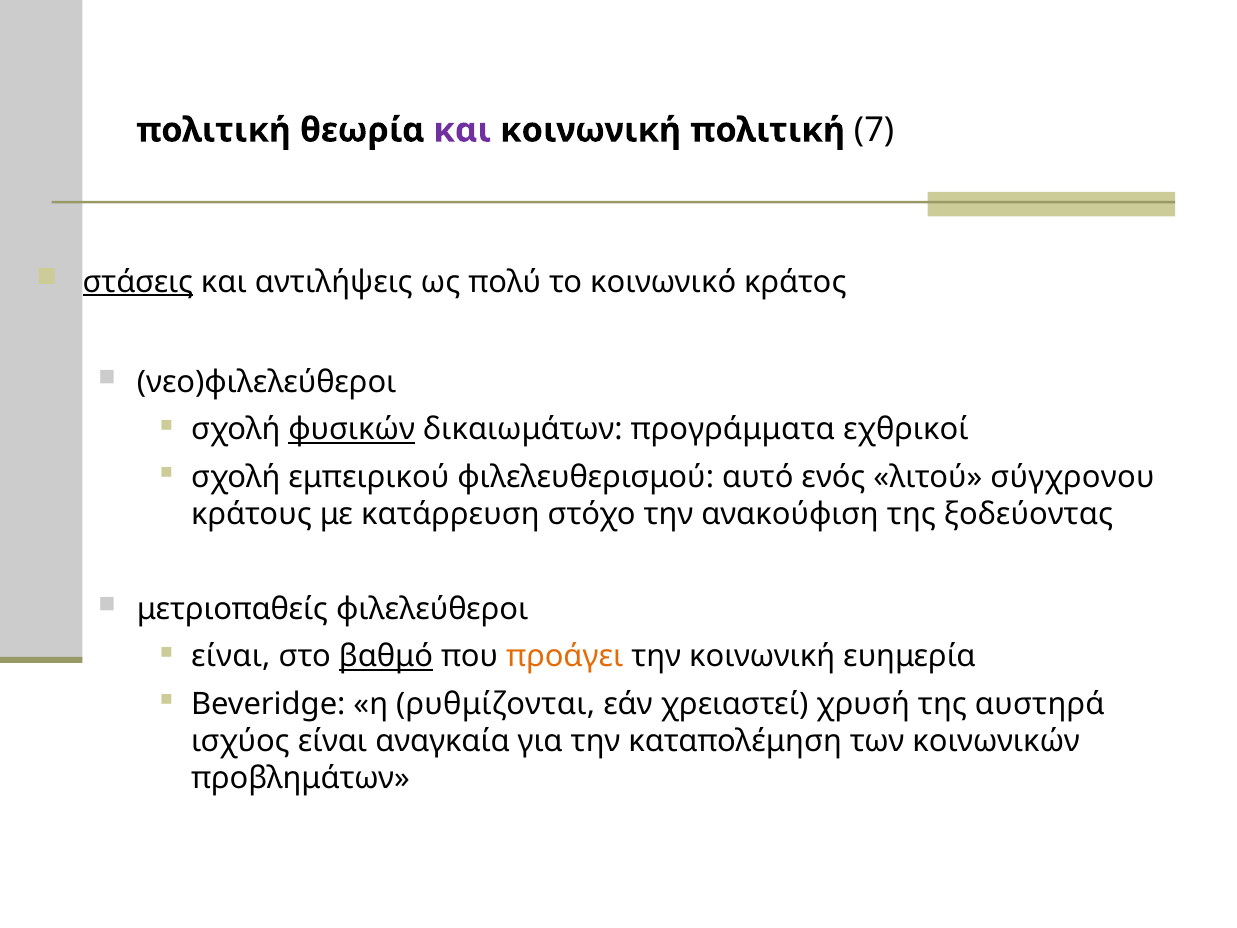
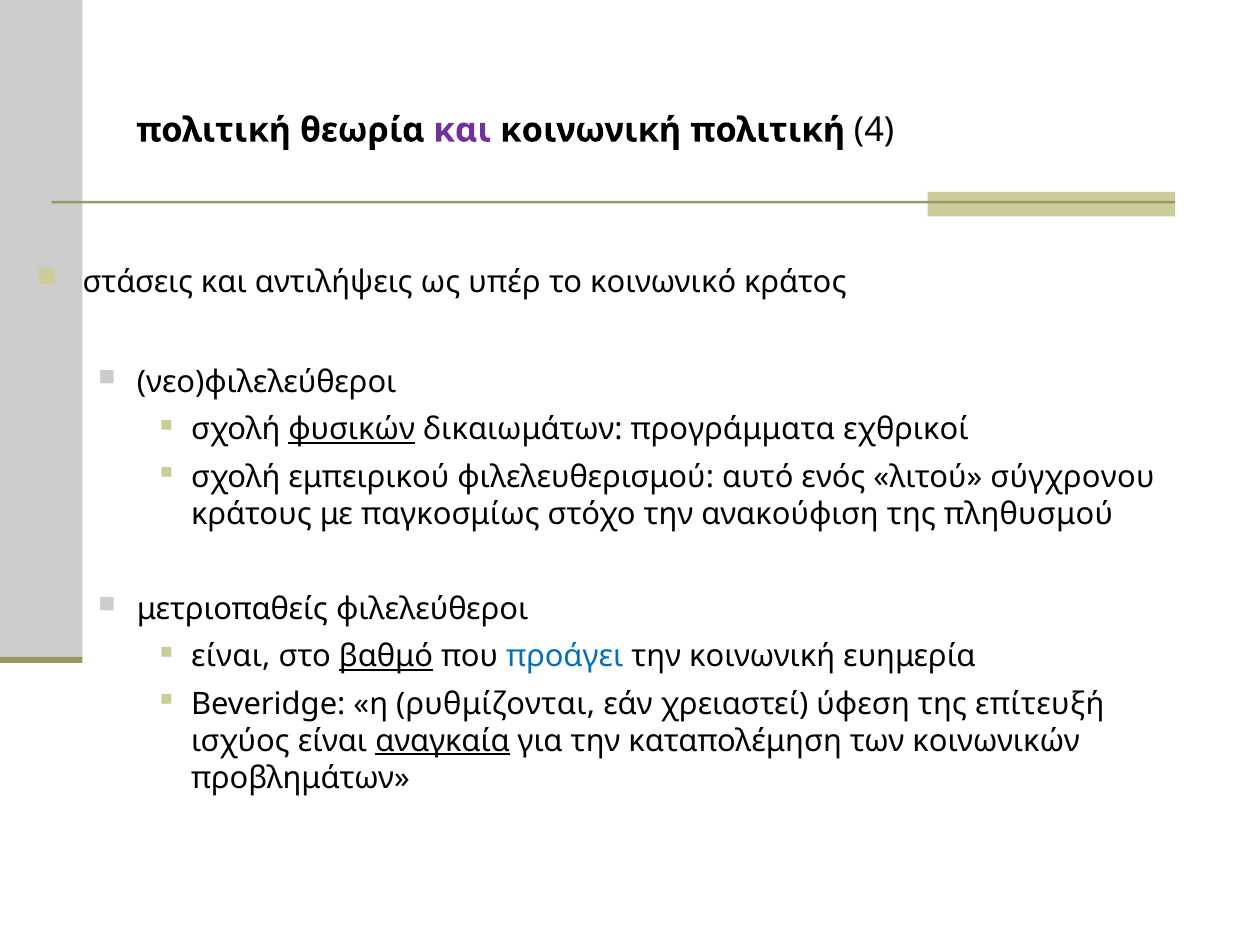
7: 7 -> 4 (874, 130)
στάσεις underline: present -> none (138, 282)
πολύ: πολύ -> υπέρ (505, 282)
κατάρρευση: κατάρρευση -> παγκοσμίως (450, 514)
ξοδεύοντας: ξοδεύοντας -> πληθυσμού (1028, 514)
προάγει colour: orange -> blue (565, 656)
χρυσή: χρυσή -> ύφεση (863, 704)
αυστηρά: αυστηρά -> επίτευξή (1040, 704)
αναγκαία underline: none -> present (443, 741)
